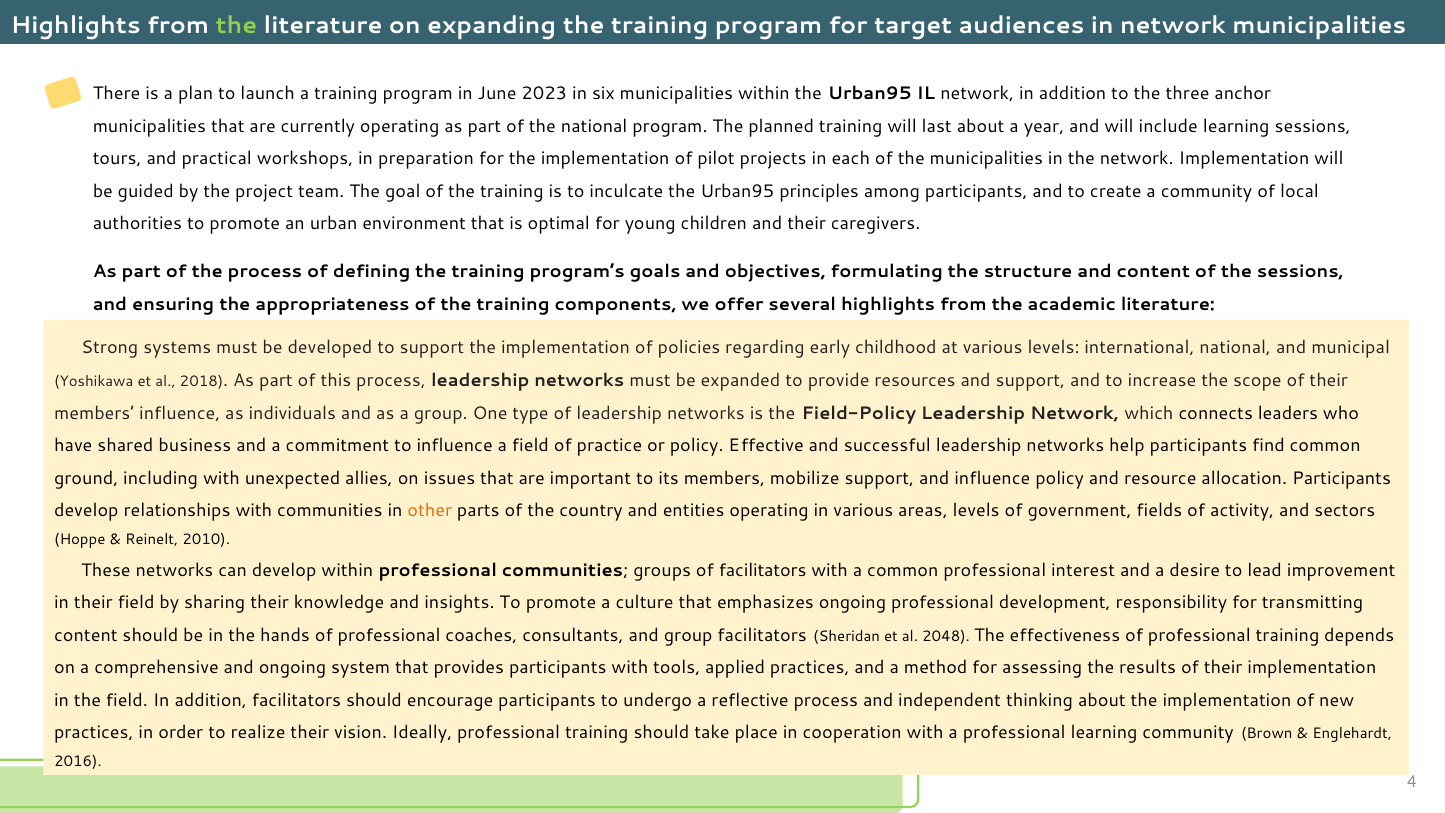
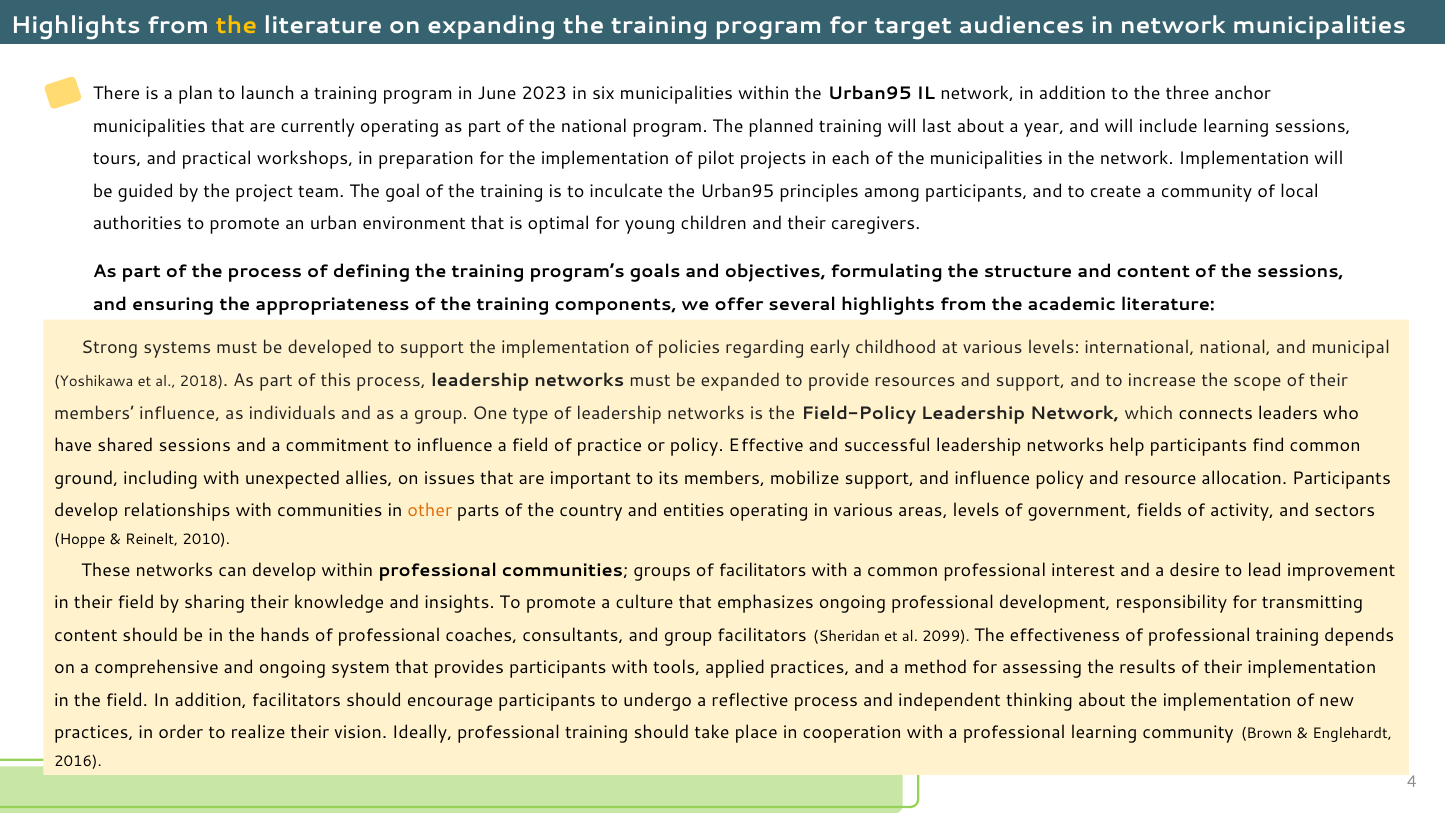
the colour: light green -> yellow (237, 26)
shared business: business -> sessions (195, 445)
2048: 2048 -> 2099 (946, 636)
